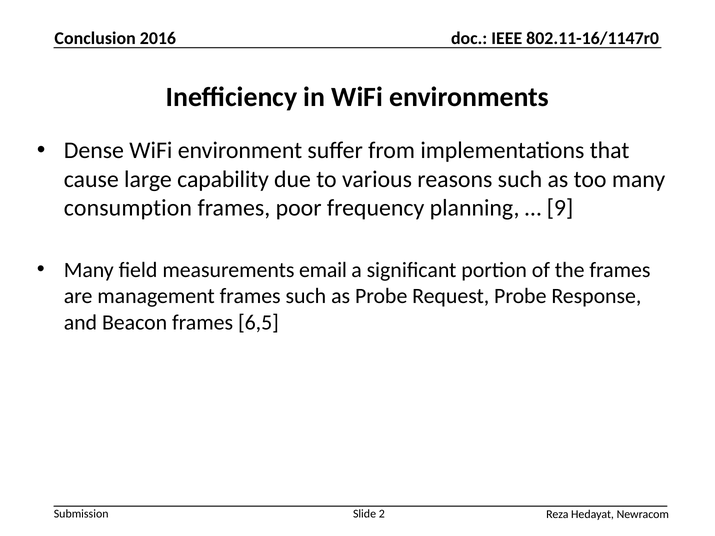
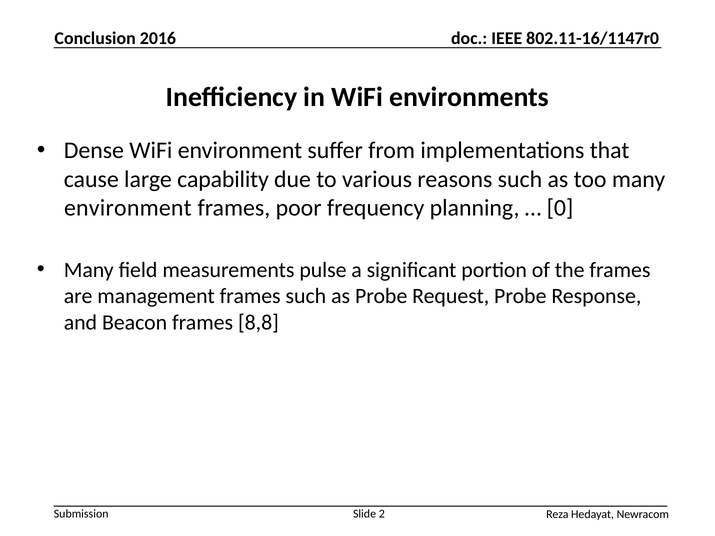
consumption: consumption -> environment (128, 208)
9: 9 -> 0 (560, 208)
email: email -> pulse (323, 270)
6,5: 6,5 -> 8,8 (258, 322)
